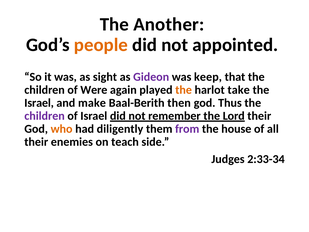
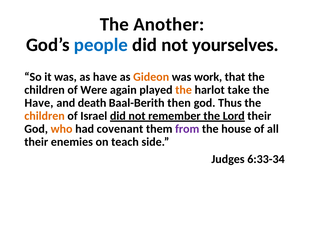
people colour: orange -> blue (101, 45)
appointed: appointed -> yourselves (235, 45)
as sight: sight -> have (105, 77)
Gideon colour: purple -> orange (151, 77)
keep: keep -> work (208, 77)
Israel: Israel -> Have (39, 103)
make: make -> death (92, 103)
children colour: purple -> orange (45, 116)
diligently: diligently -> covenant (120, 129)
2:33-34: 2:33-34 -> 6:33-34 (266, 159)
